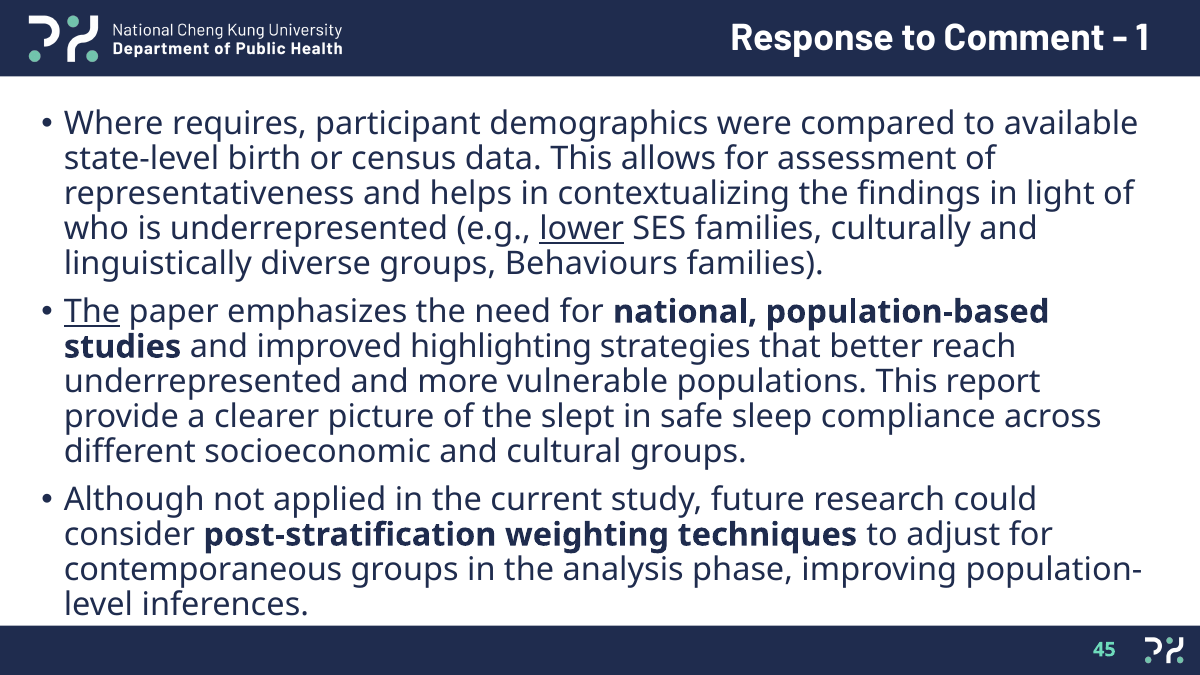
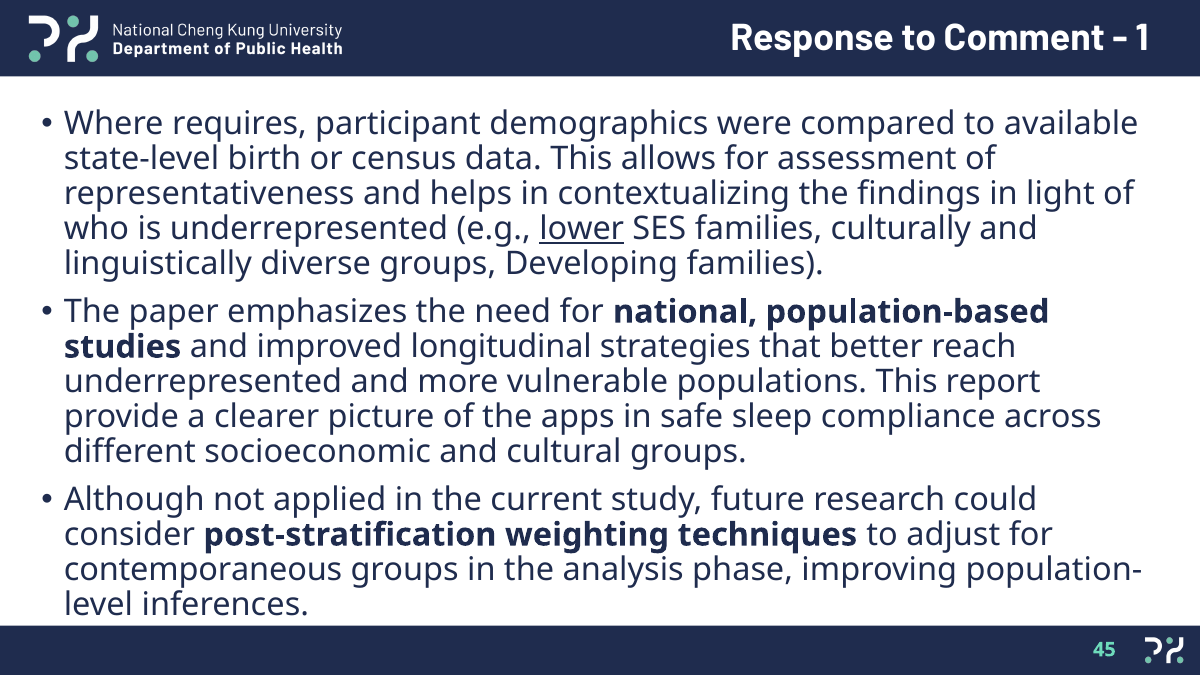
Behaviours: Behaviours -> Developing (591, 264)
The underline: present -> none (92, 312)
highlighting: highlighting -> longitudinal (501, 347)
slept: slept -> apps (578, 417)
